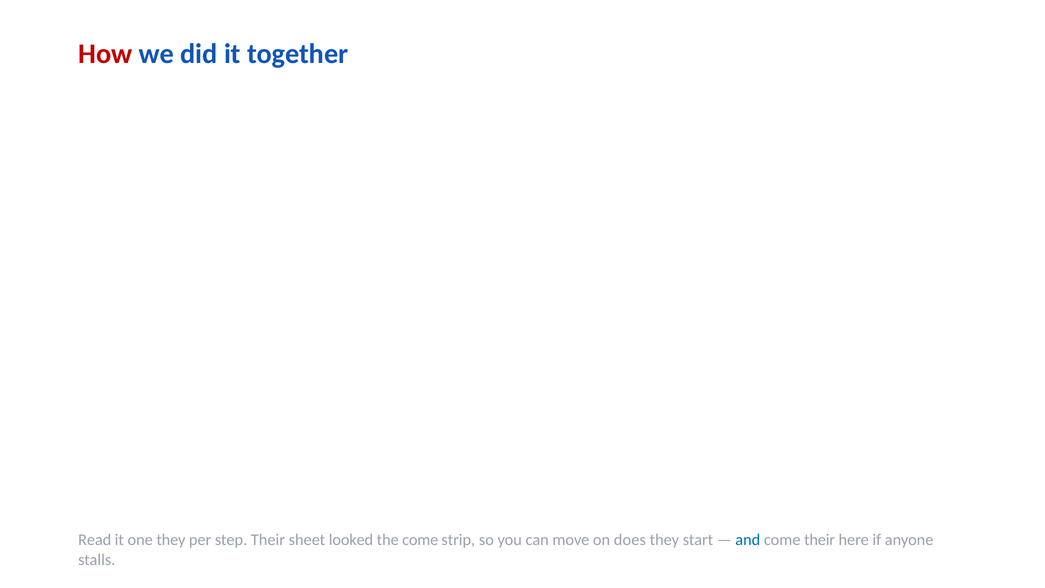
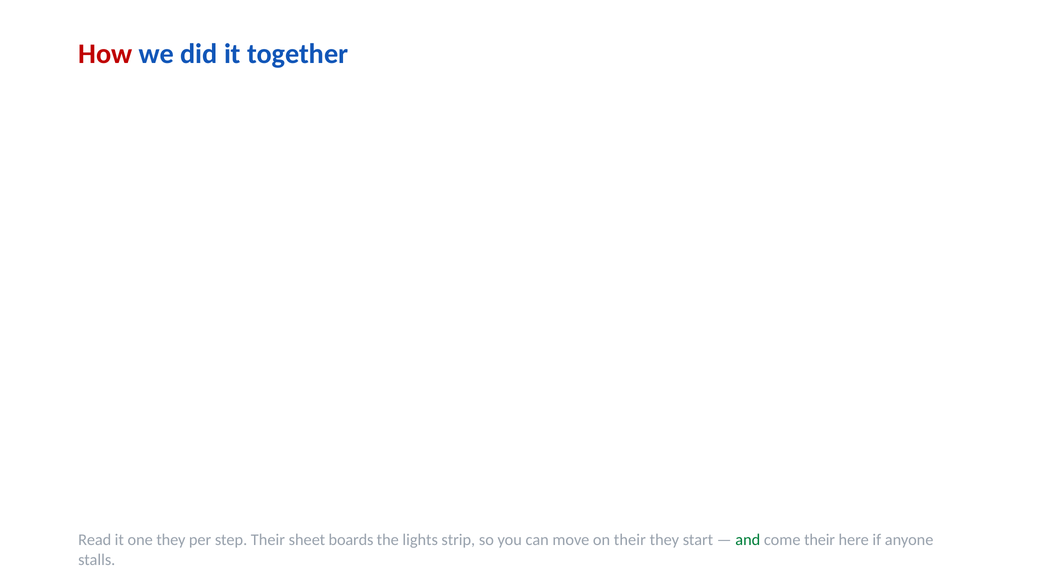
looked: looked -> boards (351, 540)
the come: come -> lights (420, 540)
on does: does -> their (630, 540)
and colour: blue -> green (748, 540)
